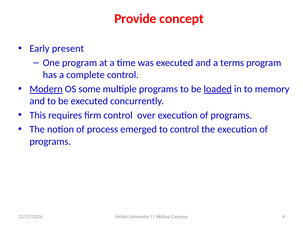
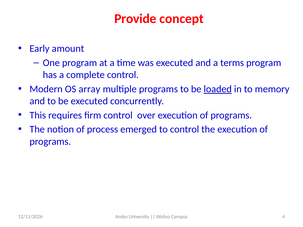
present: present -> amount (68, 49)
Modern underline: present -> none (46, 89)
some: some -> array (89, 89)
